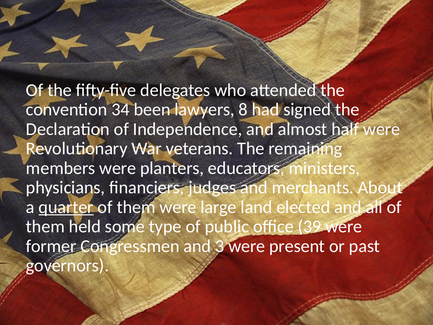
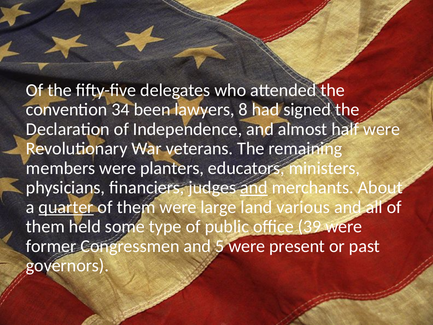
and underline: none -> present (254, 187)
elected: elected -> various (303, 207)
3: 3 -> 5 (220, 246)
